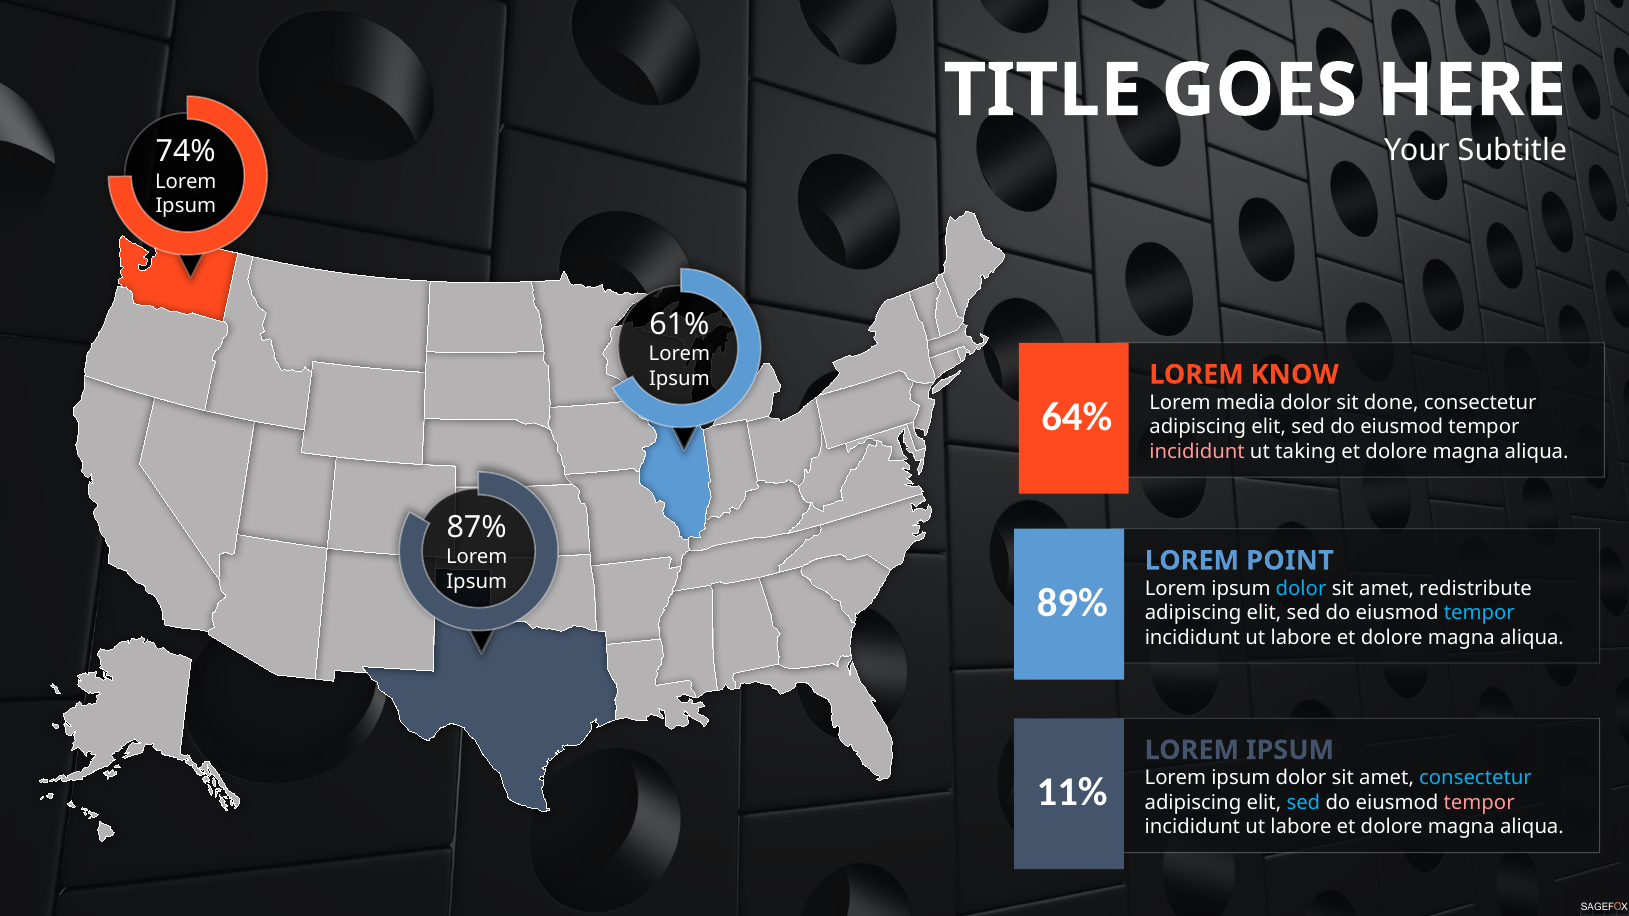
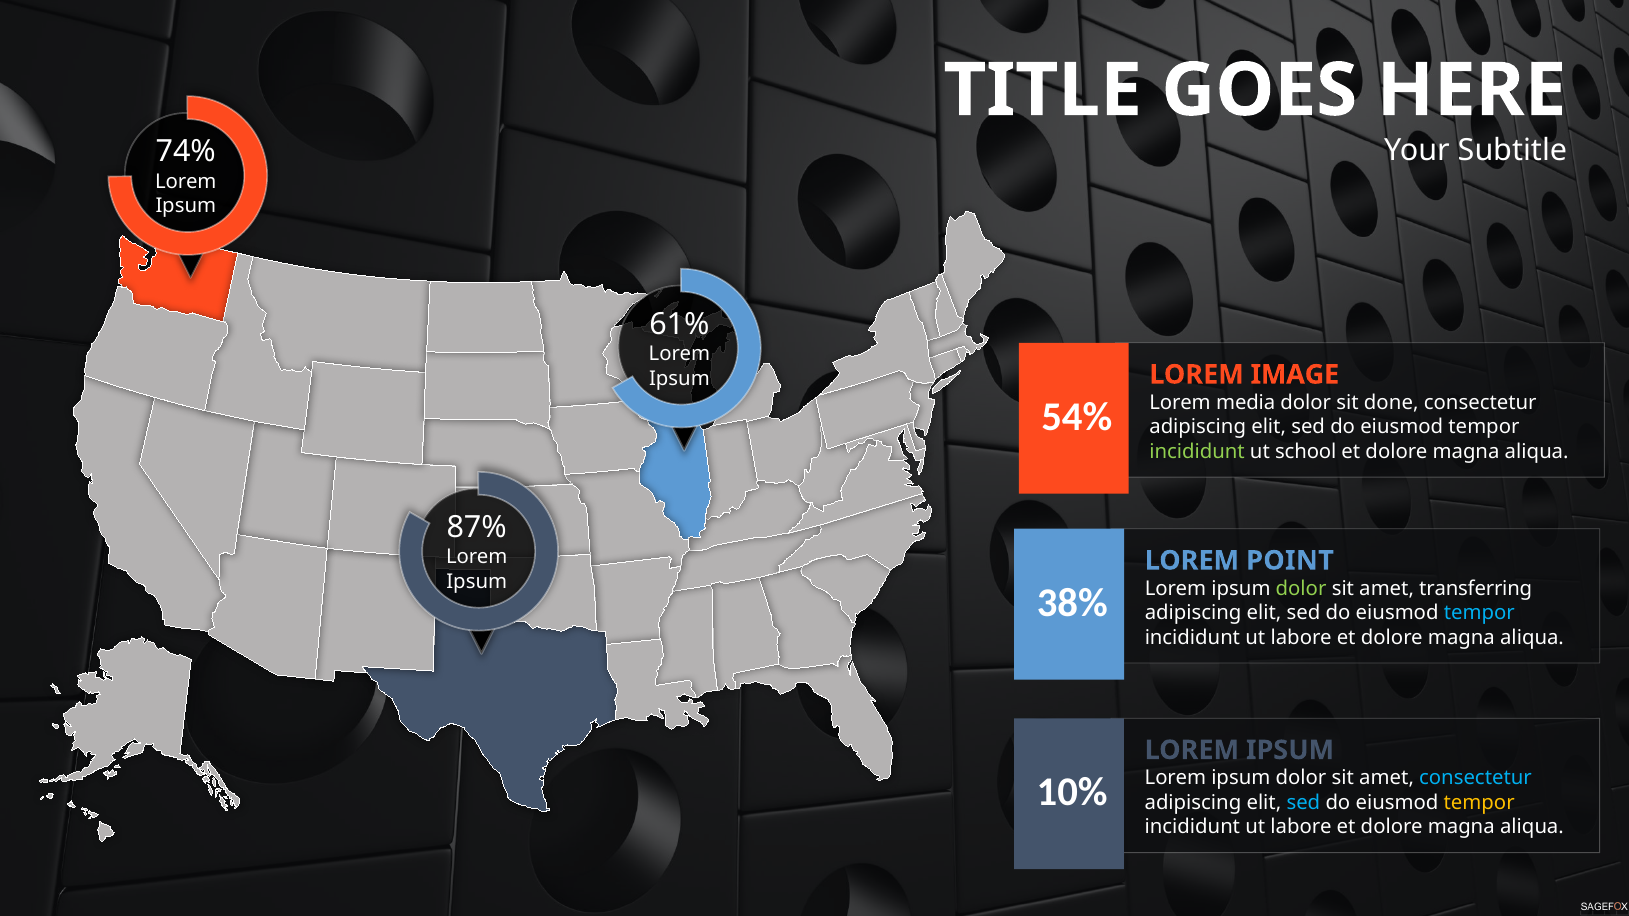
KNOW: KNOW -> IMAGE (1295, 375)
64%: 64% -> 54% (1077, 417)
incididunt colour: pink -> light green (1197, 452)
taking: taking -> school (1306, 452)
dolor colour: light blue -> light green (1301, 589)
redistribute: redistribute -> transferring (1476, 589)
89%: 89% -> 38% (1072, 603)
11%: 11% -> 10% (1072, 793)
tempor colour: pink -> yellow (1479, 803)
